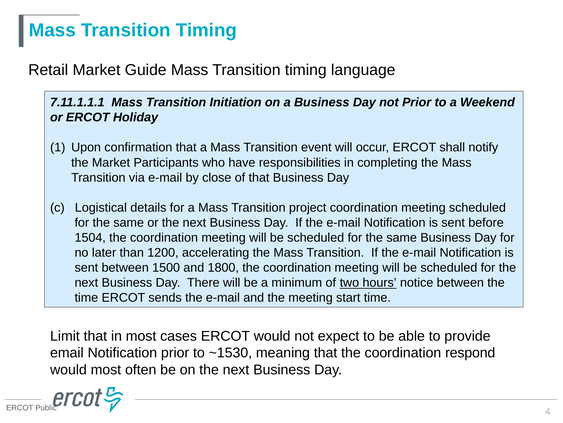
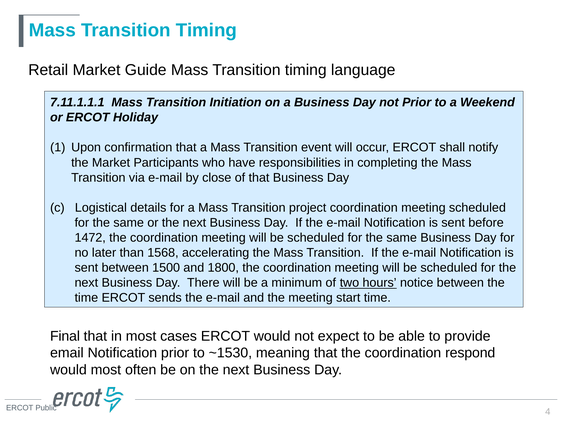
1504: 1504 -> 1472 (90, 237)
1200: 1200 -> 1568 (163, 252)
Limit: Limit -> Final (65, 335)
